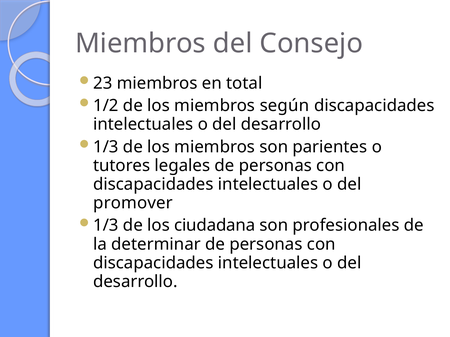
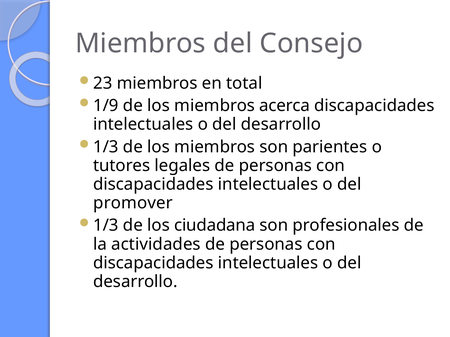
1/2: 1/2 -> 1/9 (106, 106)
según: según -> acerca (285, 106)
determinar: determinar -> actividades (156, 244)
